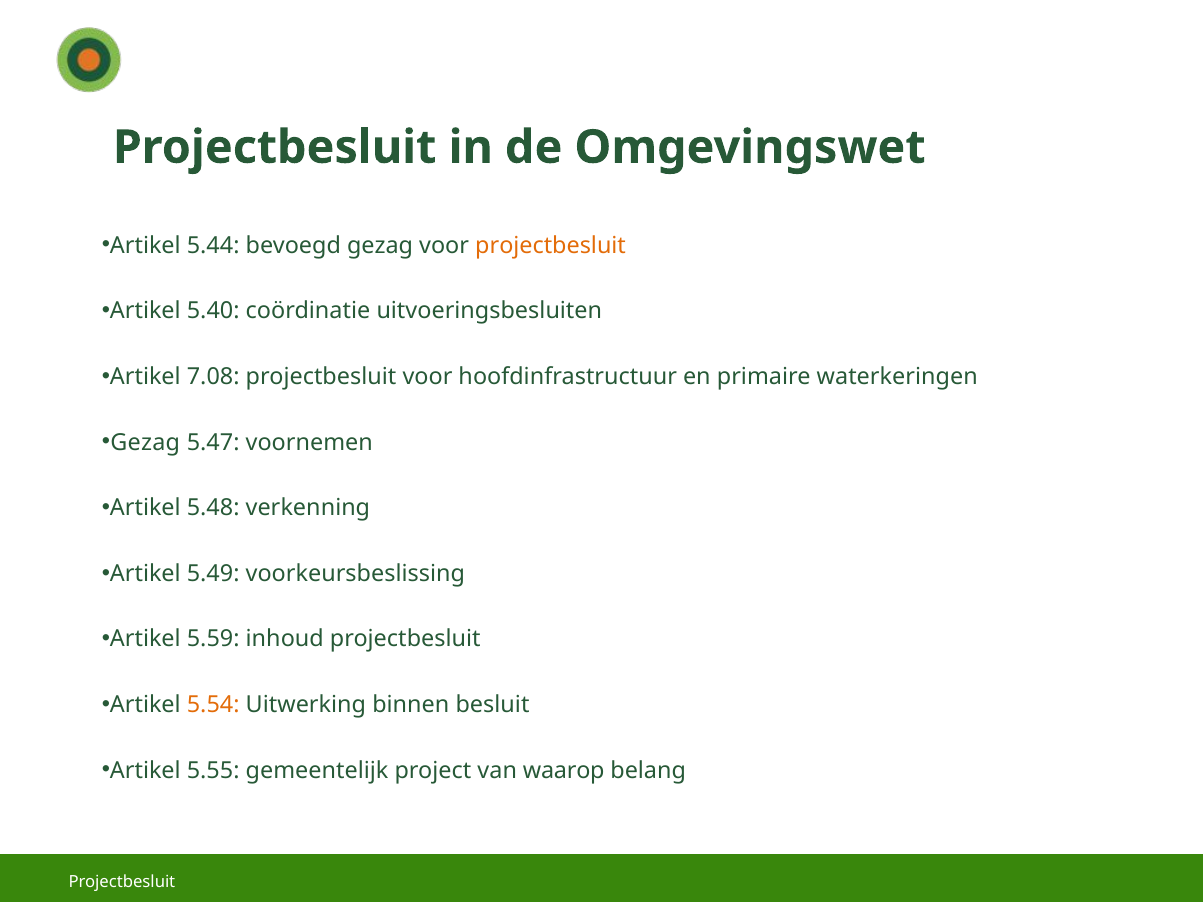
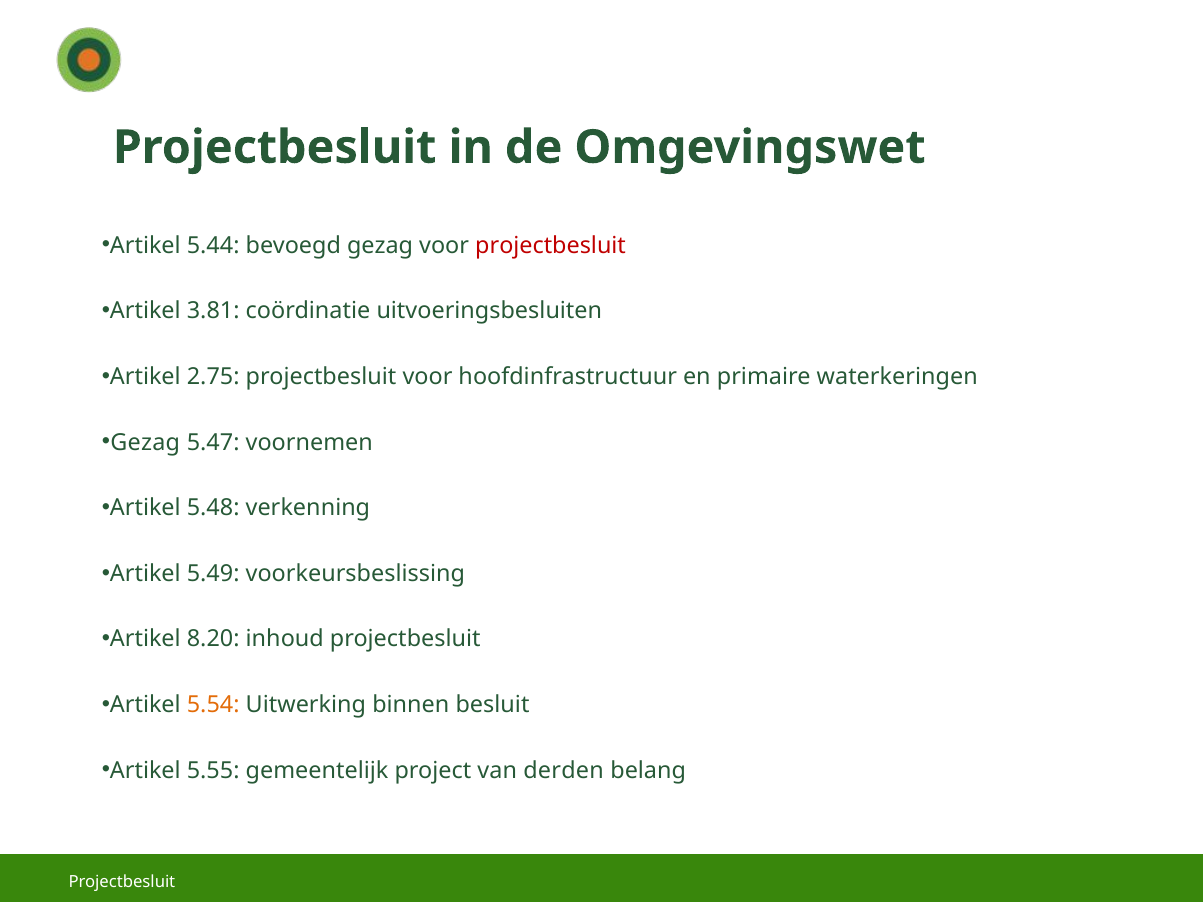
projectbesluit colour: orange -> red (551, 245)
5.40: 5.40 -> 3.81 (213, 311)
7.08: 7.08 -> 2.75 (213, 377)
5.59: 5.59 -> 8.20 (213, 639)
waarop: waarop -> derden (564, 771)
